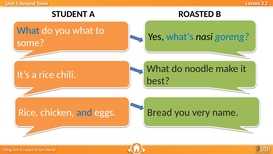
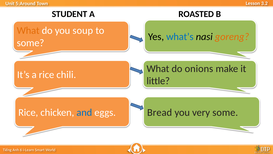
What colour: blue -> orange (28, 30)
you what: what -> soup (83, 30)
goreng colour: blue -> orange (232, 37)
noodle: noodle -> onions (199, 68)
best: best -> little (158, 81)
very name: name -> some (225, 112)
